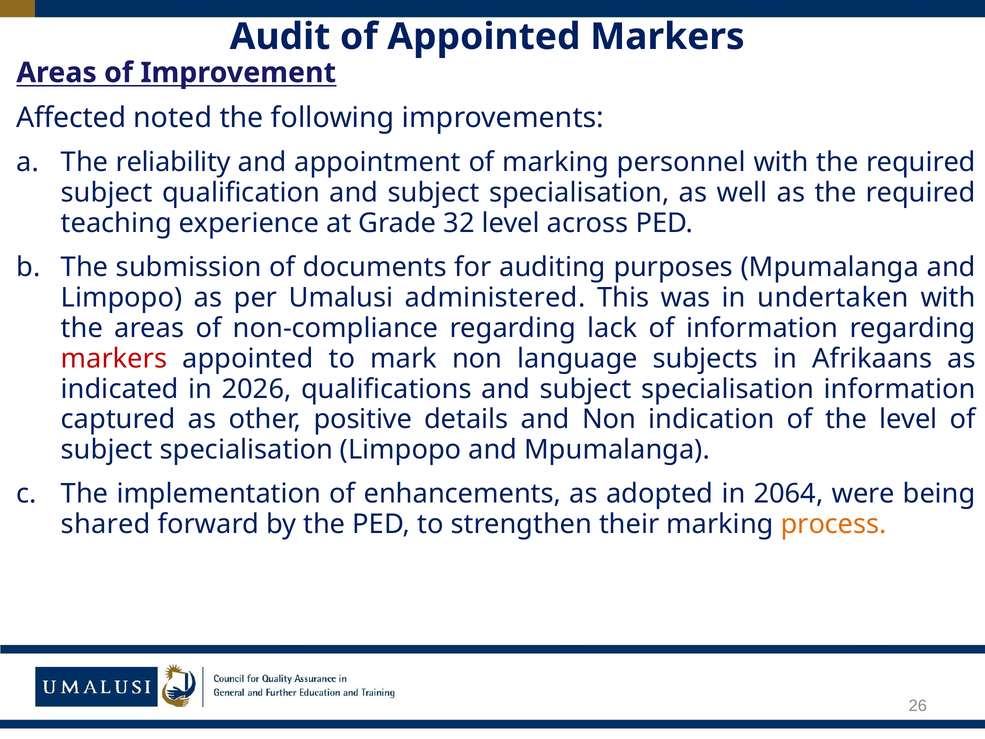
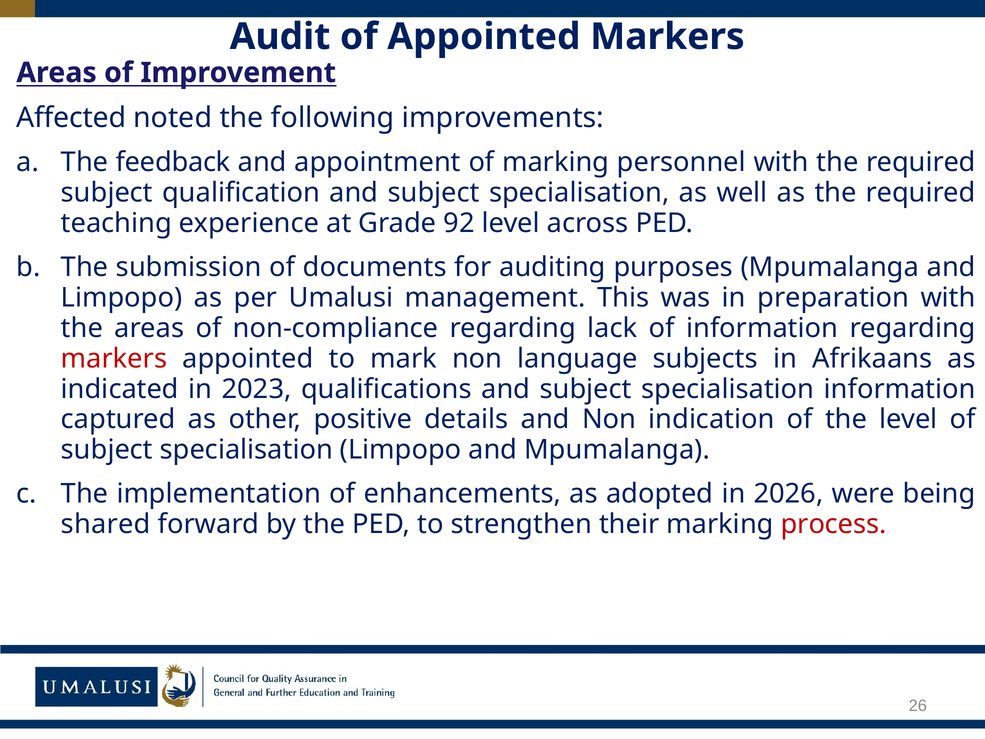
reliability: reliability -> feedback (173, 162)
32: 32 -> 92 (459, 223)
administered: administered -> management (495, 297)
undertaken: undertaken -> preparation (833, 297)
2026: 2026 -> 2023 (257, 389)
2064: 2064 -> 2026 (789, 494)
process colour: orange -> red (834, 524)
